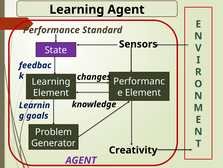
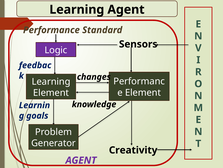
State: State -> Logic (56, 50)
